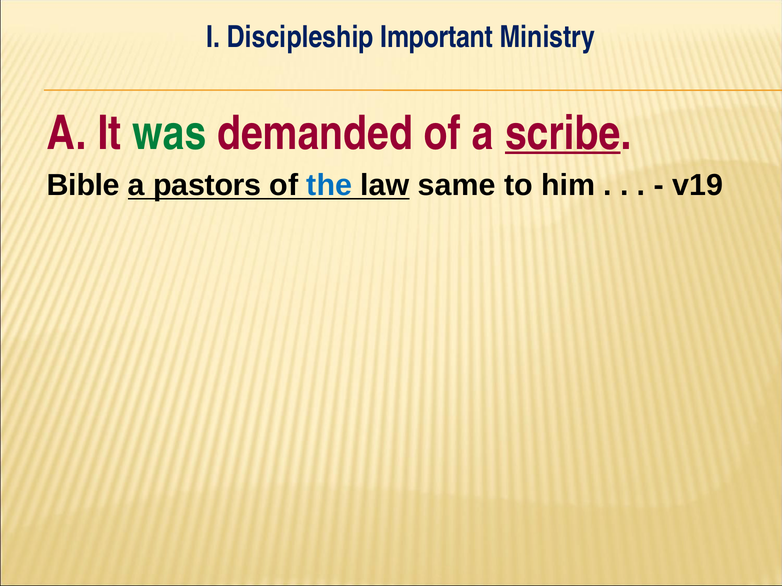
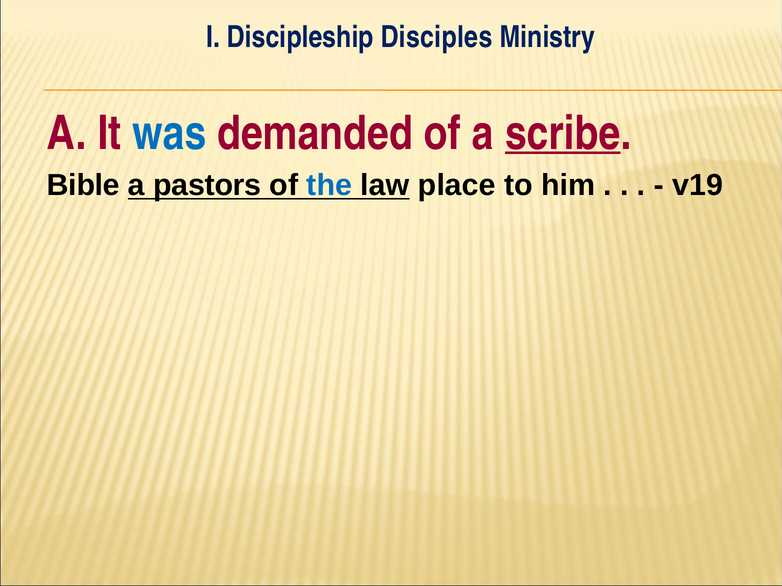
Important: Important -> Disciples (436, 37)
was colour: green -> blue (169, 134)
same: same -> place (457, 185)
